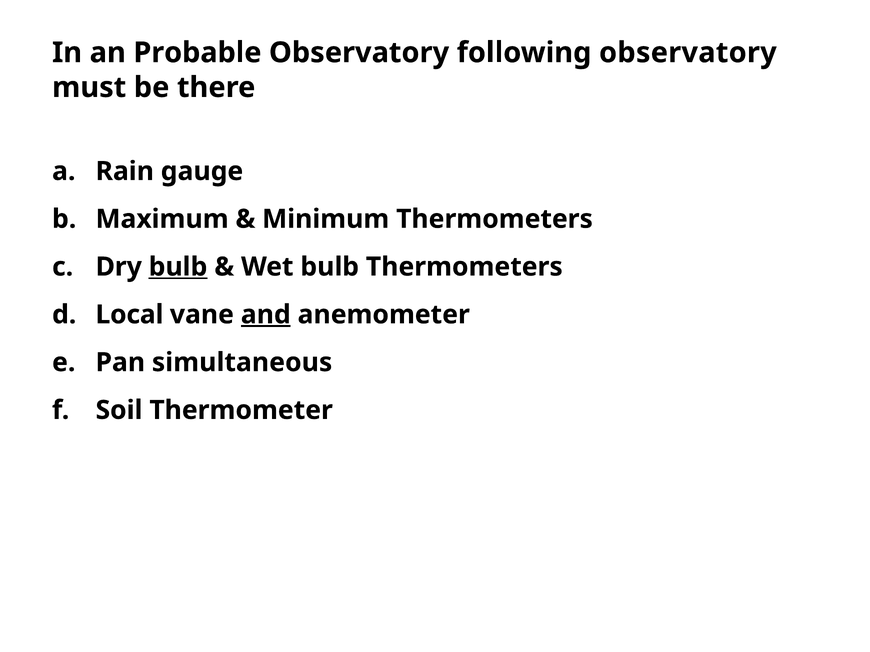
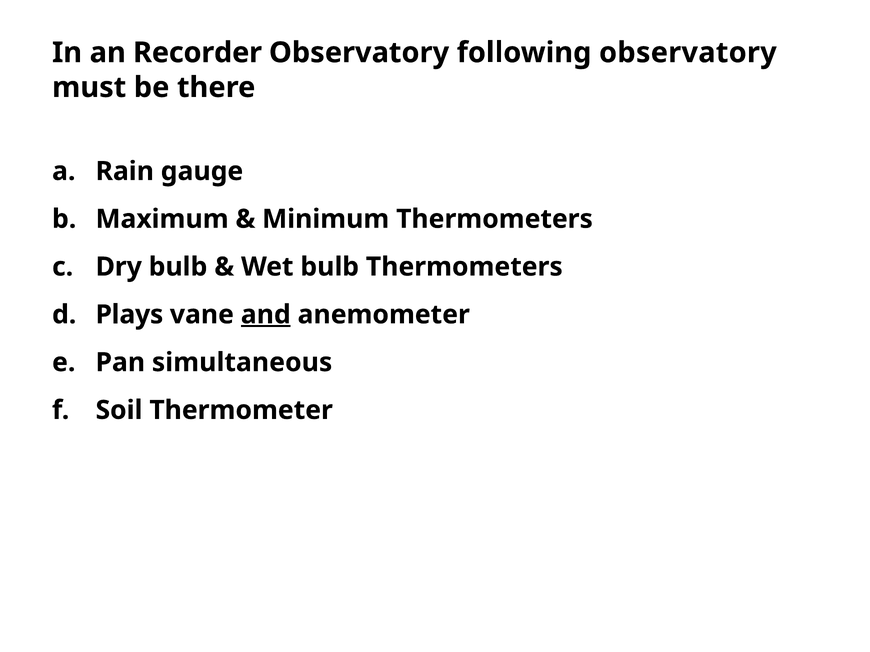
Probable: Probable -> Recorder (198, 53)
bulb underline: present -> none (178, 267)
Local: Local -> Plays (129, 315)
